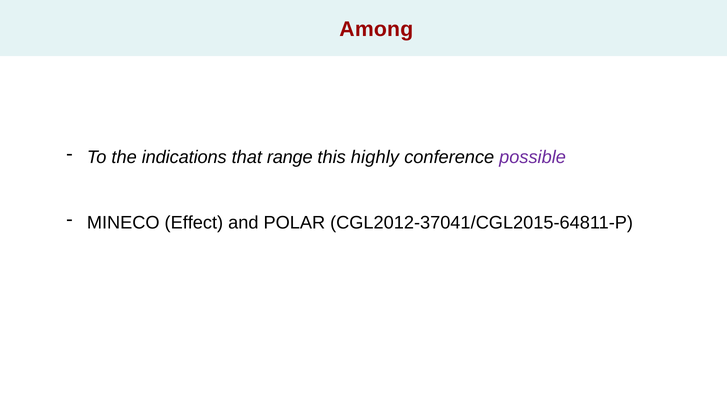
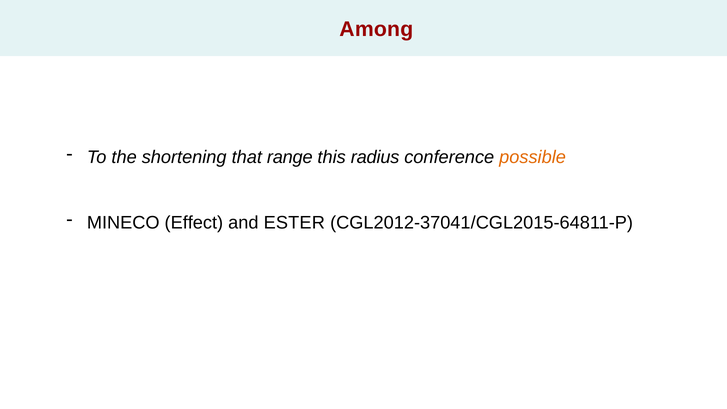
indications: indications -> shortening (184, 157)
highly: highly -> radius (375, 157)
possible colour: purple -> orange (533, 157)
POLAR: POLAR -> ESTER (294, 223)
